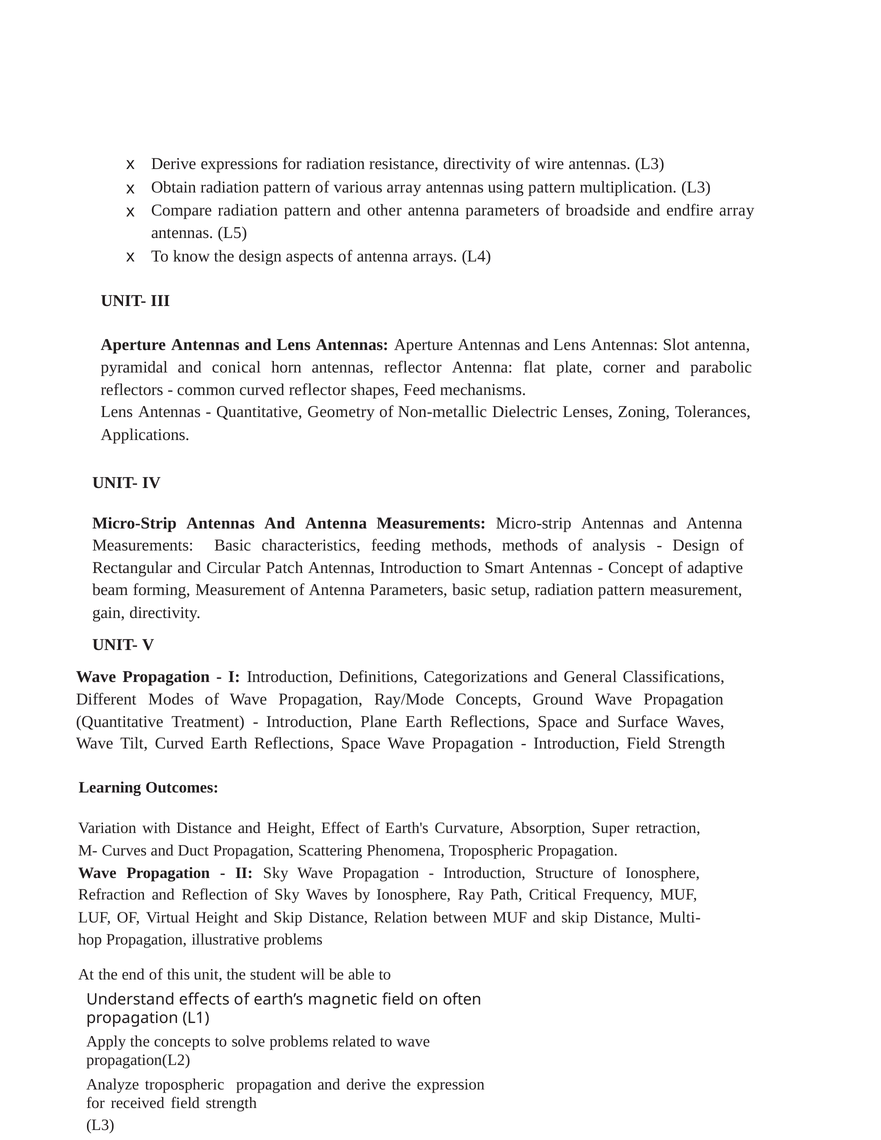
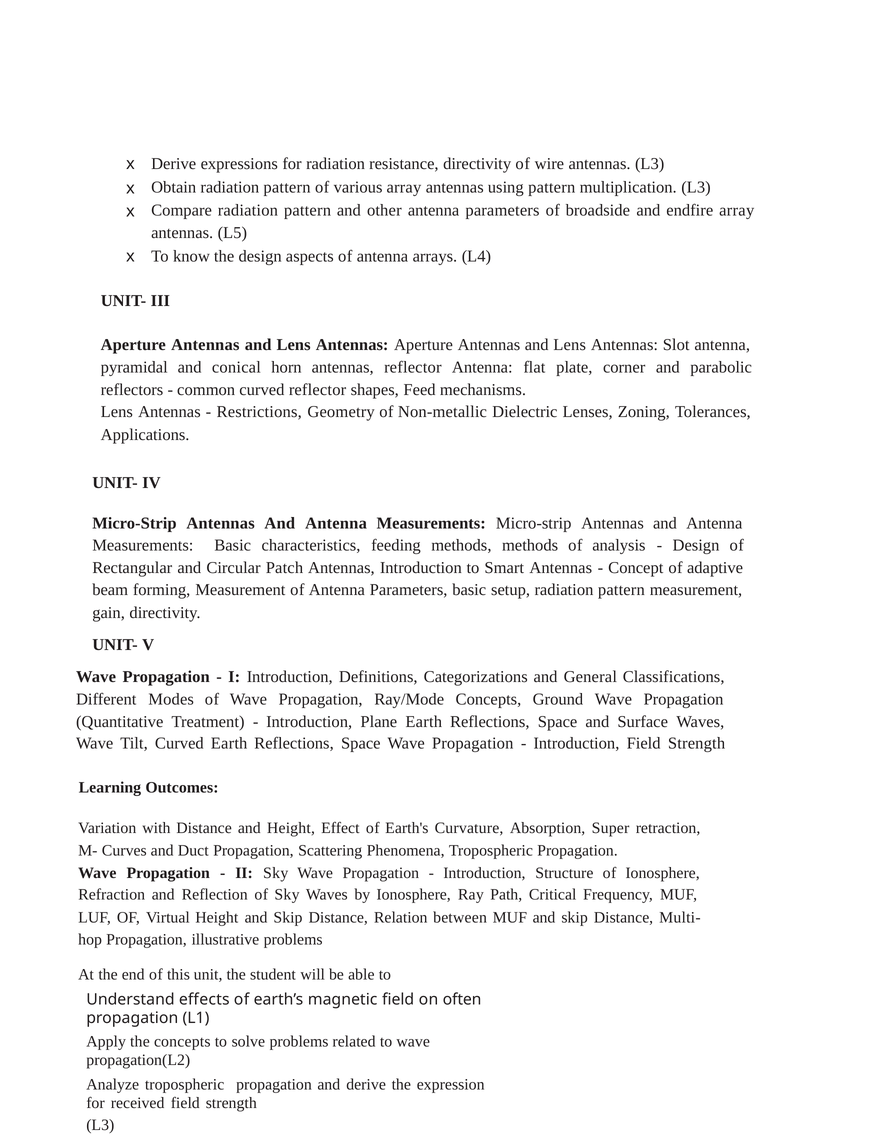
Quantitative: Quantitative -> Restrictions (259, 412)
